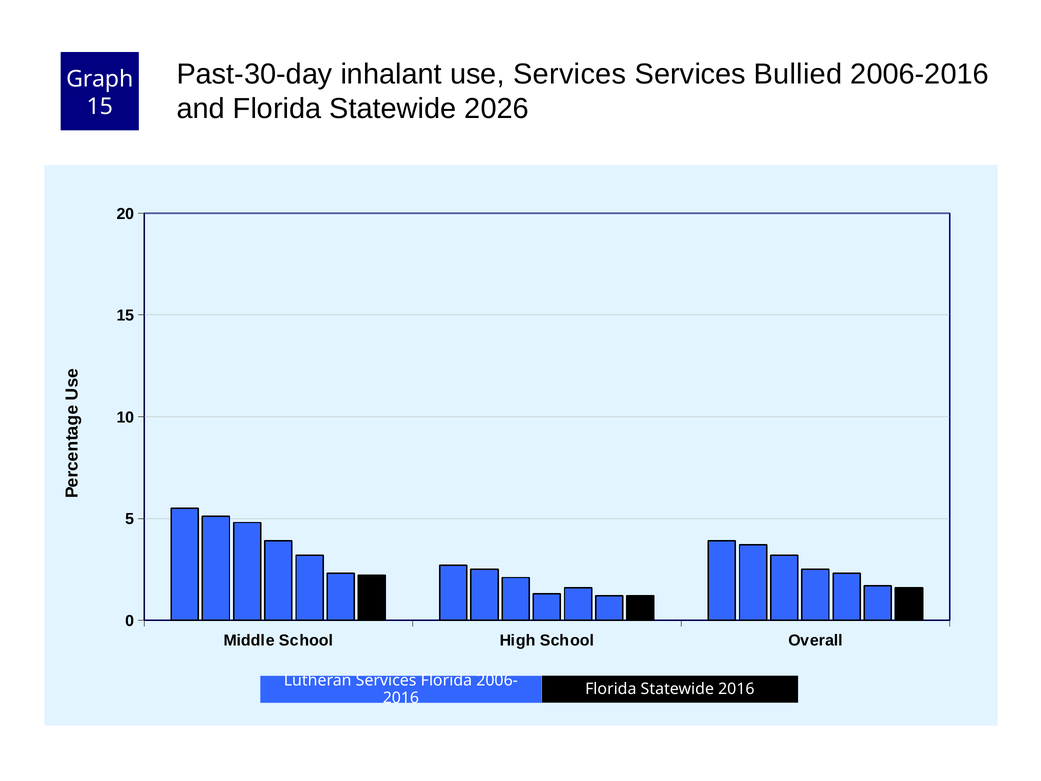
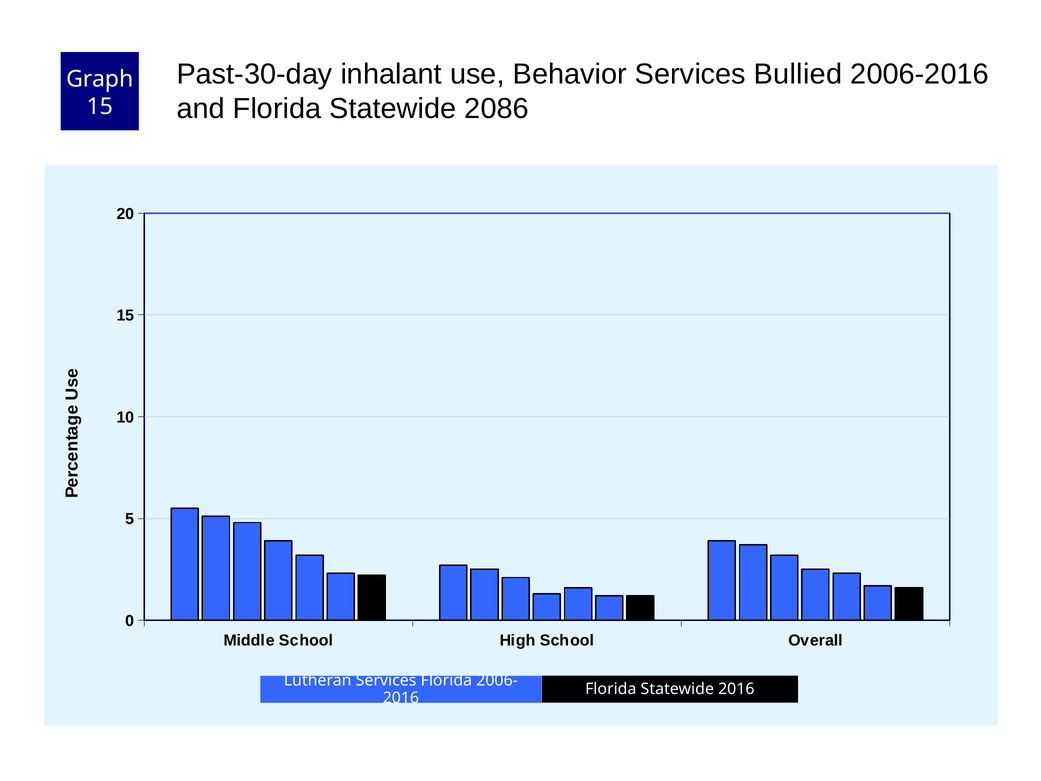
use Services: Services -> Behavior (570, 74)
2026: 2026 -> 2086 (497, 109)
